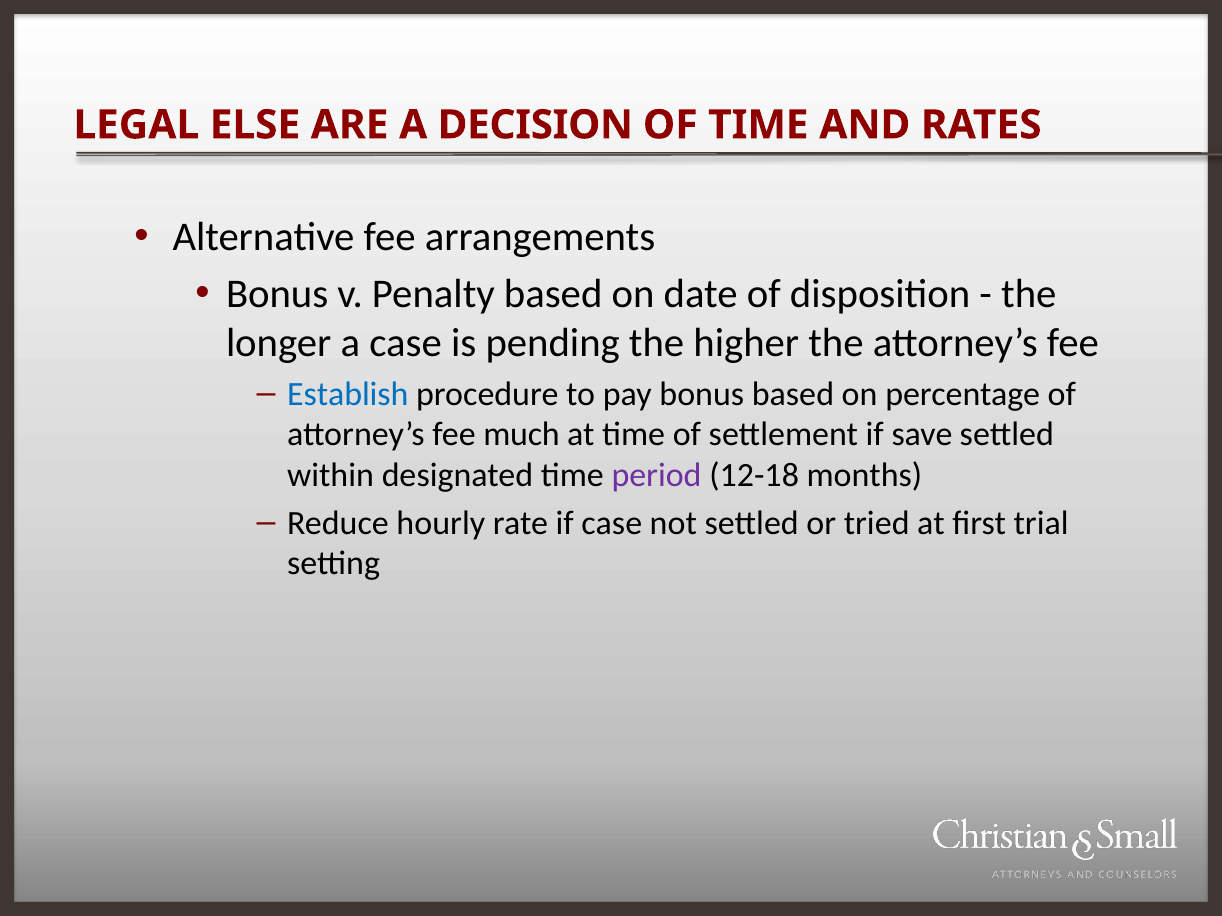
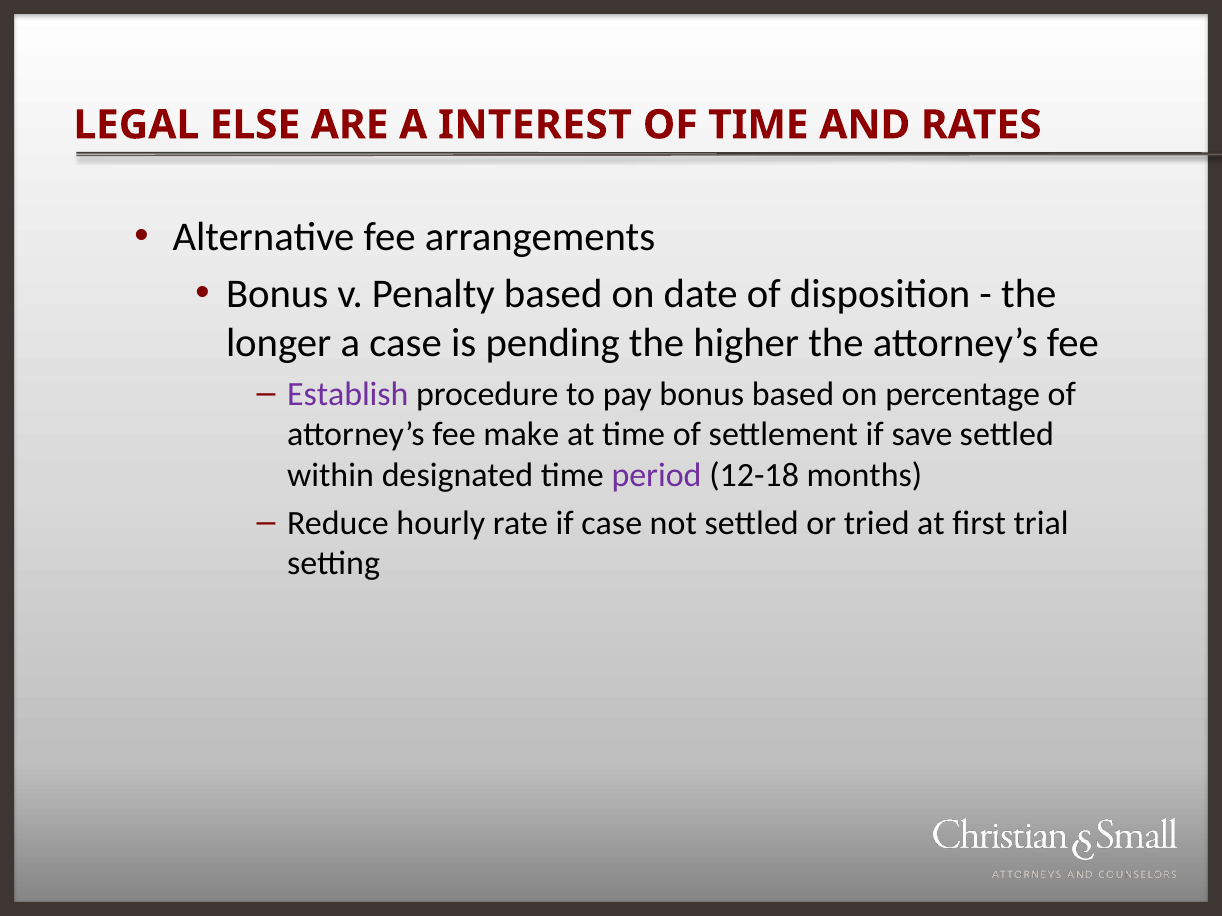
DECISION: DECISION -> INTEREST (535, 125)
Establish colour: blue -> purple (348, 394)
much: much -> make (521, 435)
